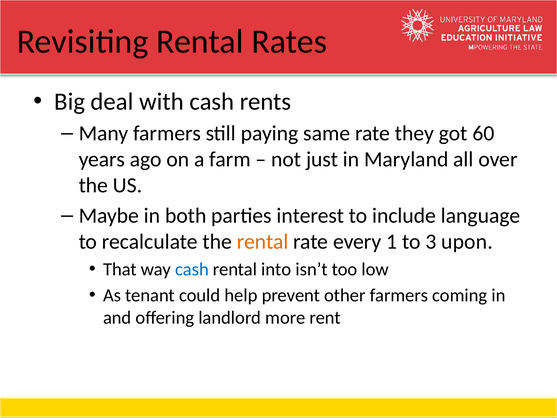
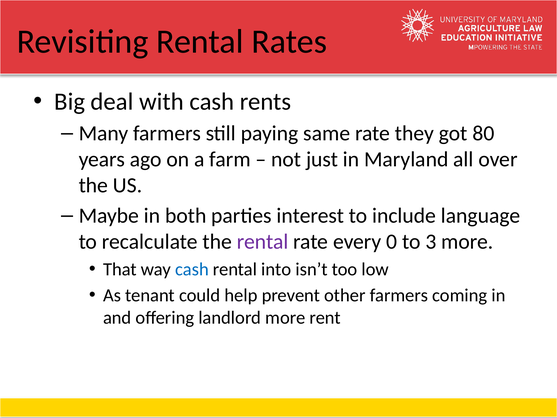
60: 60 -> 80 (483, 133)
rental colour: orange -> purple (263, 242)
1: 1 -> 0 (392, 242)
3 upon: upon -> more (467, 242)
